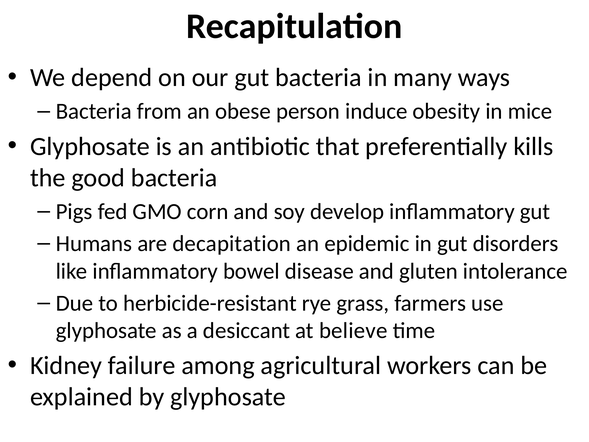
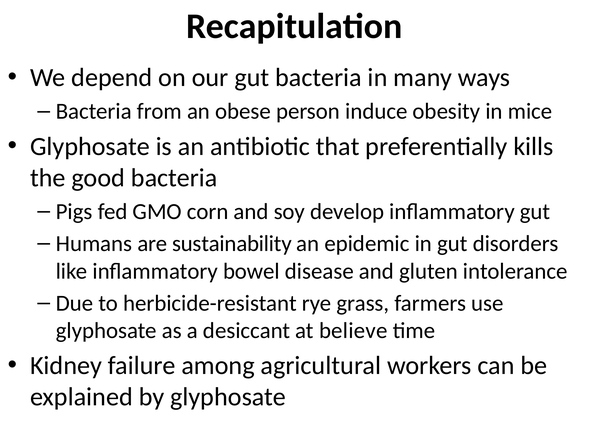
decapitation: decapitation -> sustainability (232, 244)
